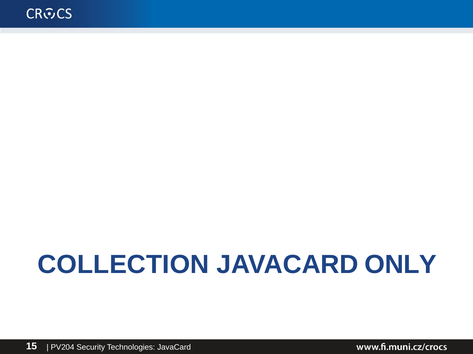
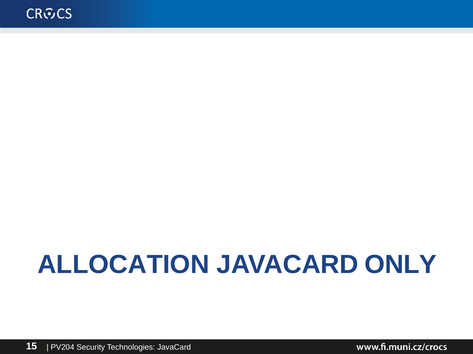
COLLECTION: COLLECTION -> ALLOCATION (123, 265)
